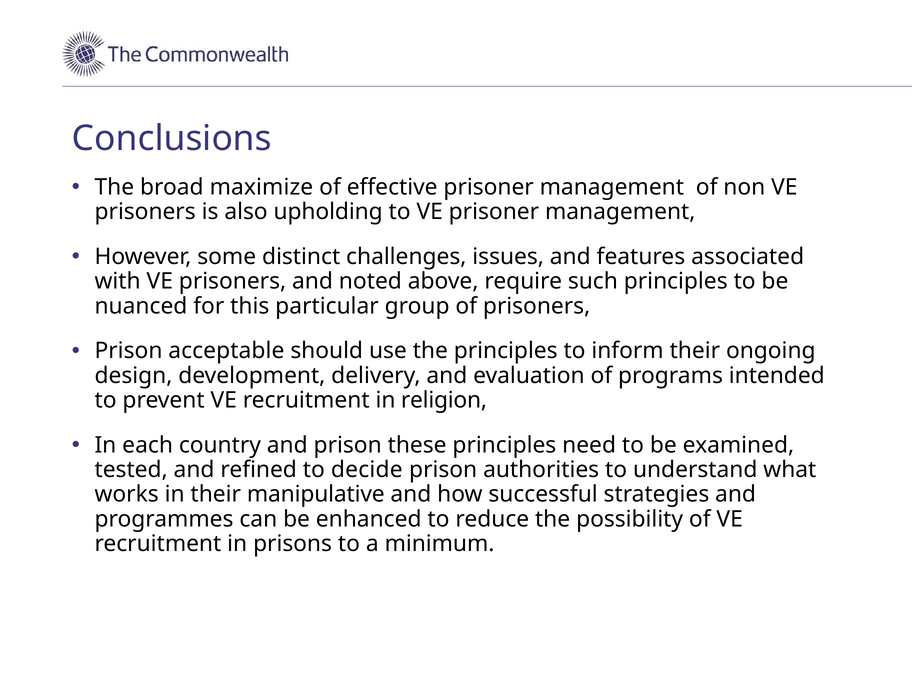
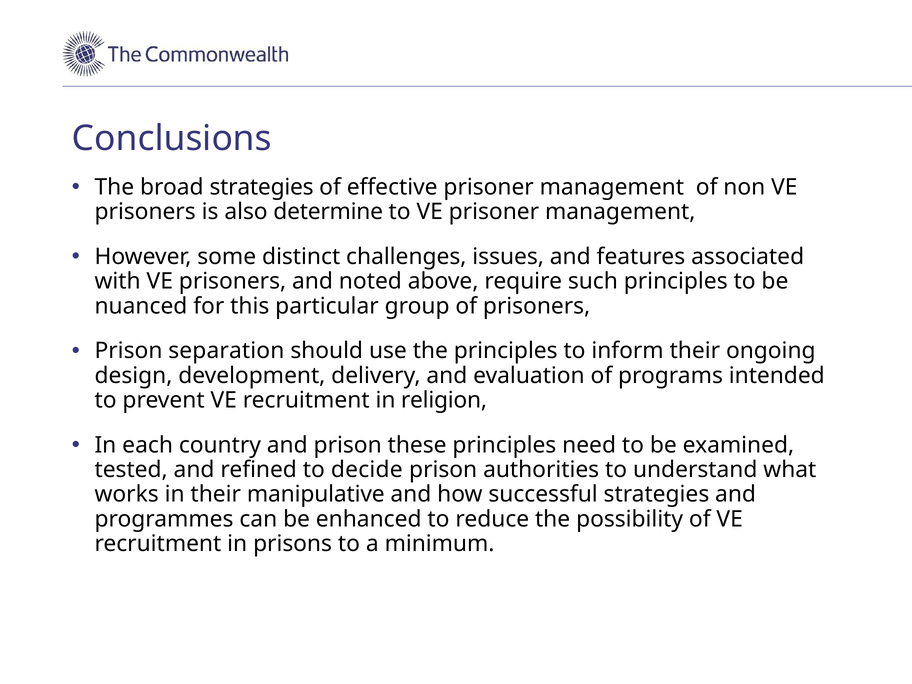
broad maximize: maximize -> strategies (262, 187)
upholding: upholding -> determine (328, 212)
acceptable: acceptable -> separation (226, 351)
